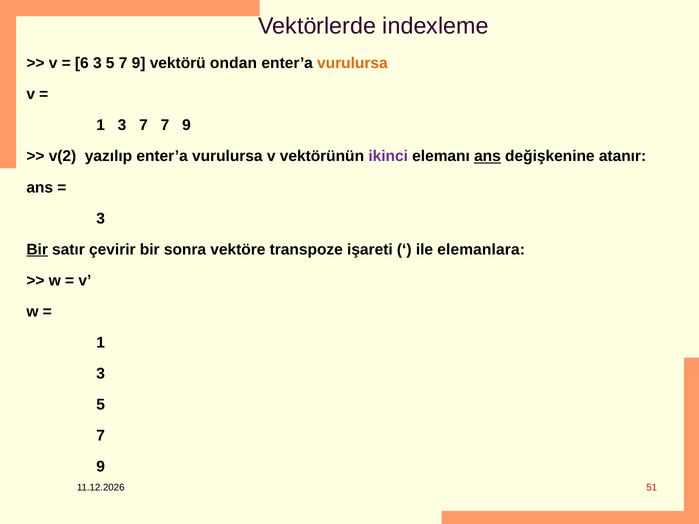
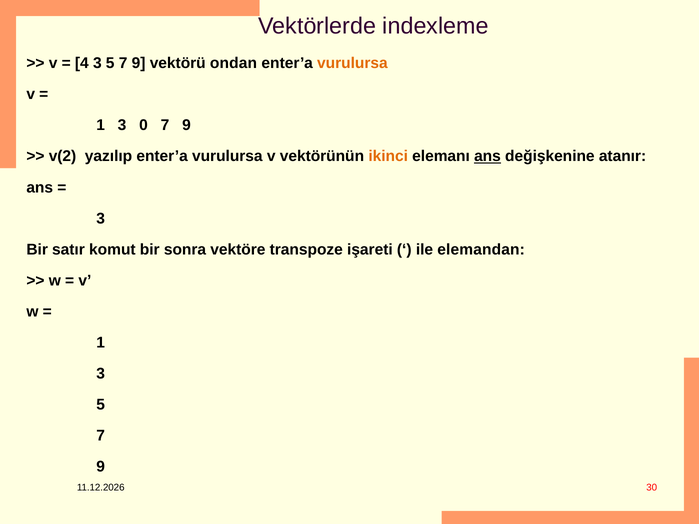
6: 6 -> 4 (82, 63)
3 7: 7 -> 0 (144, 125)
ikinci colour: purple -> orange (388, 156)
Bir underline: present -> none (37, 250)
çevirir: çevirir -> komut (112, 250)
elemanlara: elemanlara -> elemandan (481, 250)
51: 51 -> 30 (652, 488)
